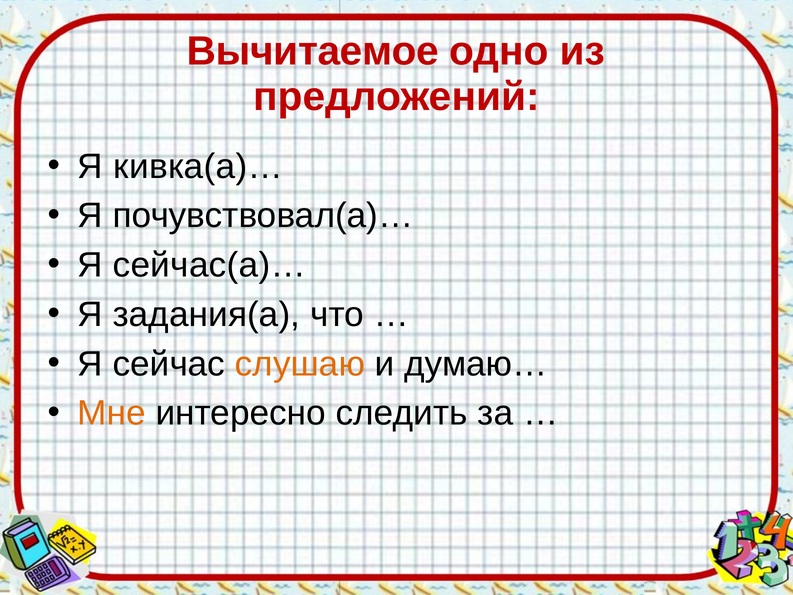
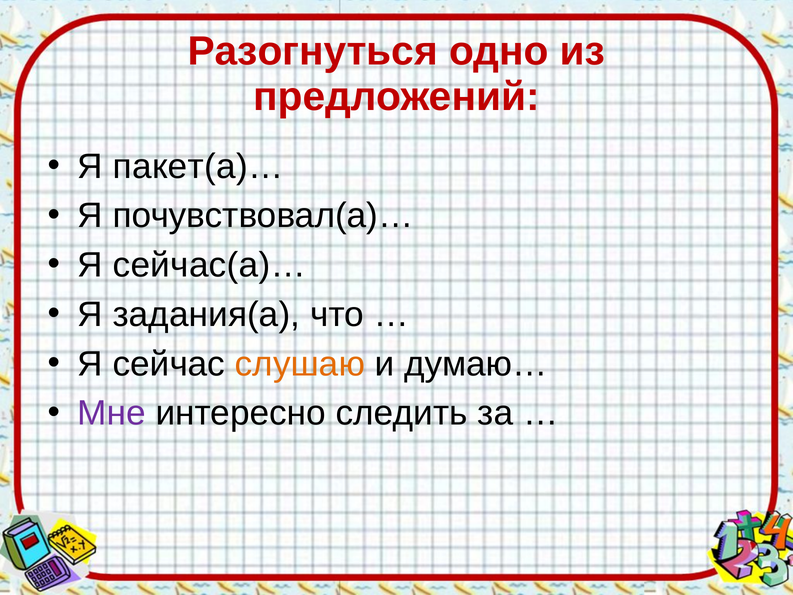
Вычитаемое: Вычитаемое -> Разогнуться (313, 51)
кивка(а)…: кивка(а)… -> пакет(а)… (198, 166)
Мне colour: orange -> purple (112, 413)
